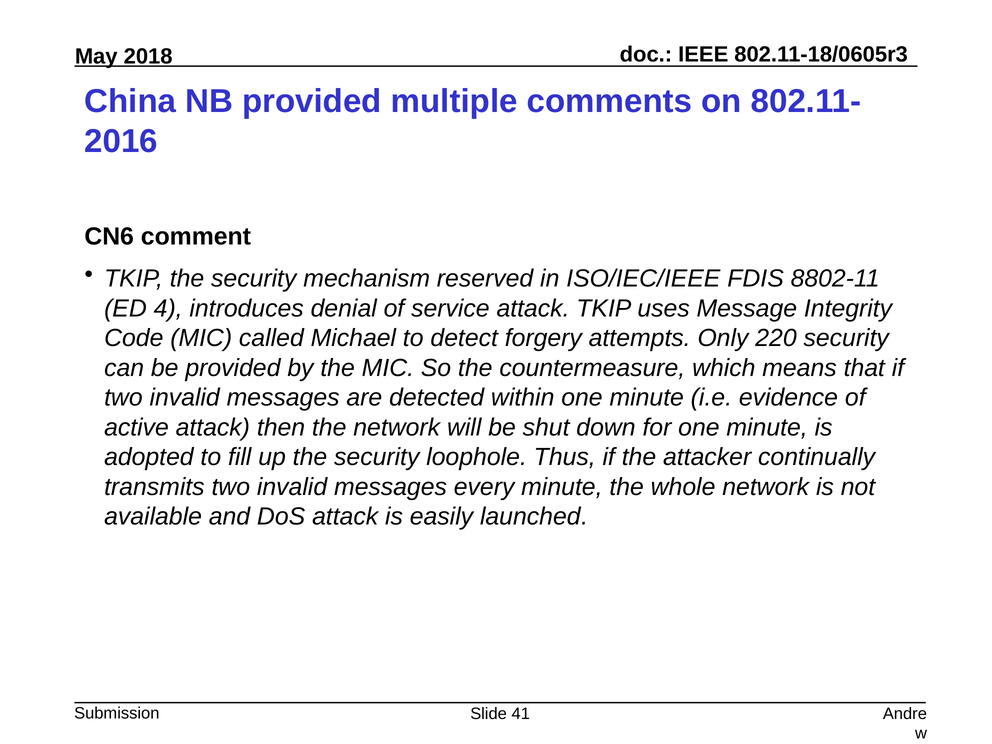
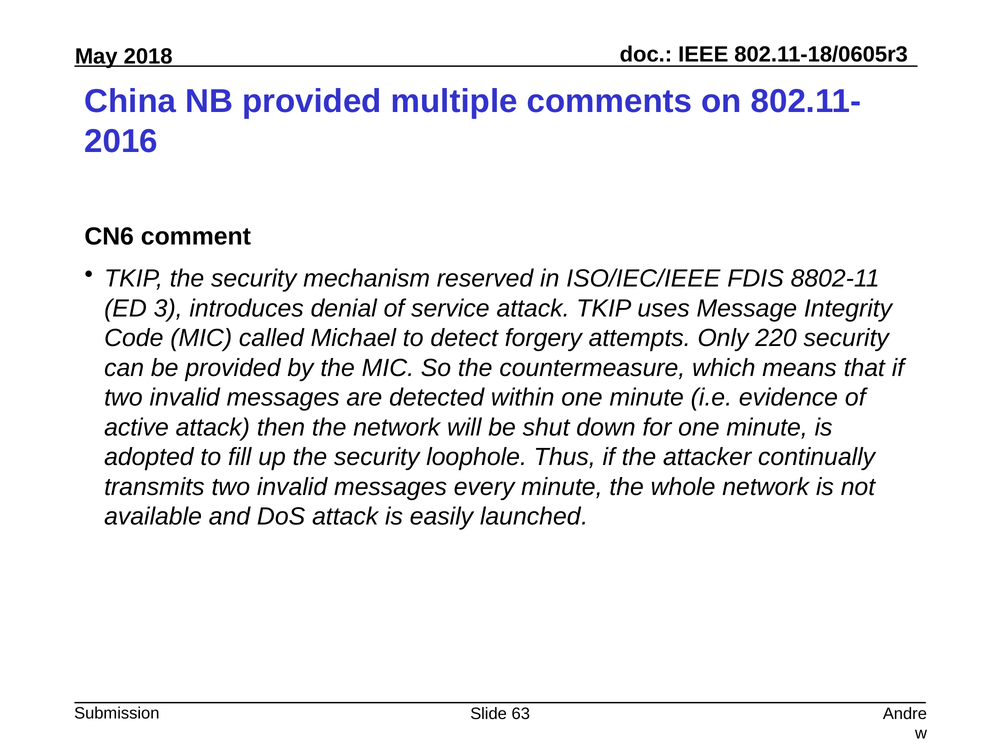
4: 4 -> 3 (168, 308)
41: 41 -> 63 (521, 714)
